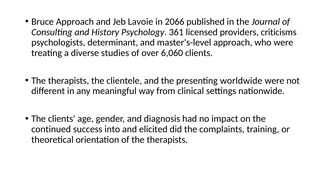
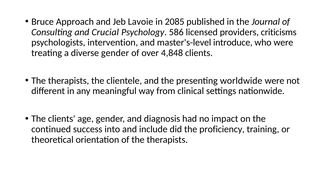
2066: 2066 -> 2085 (175, 22)
History: History -> Crucial (105, 32)
361: 361 -> 586 (176, 32)
determinant: determinant -> intervention (113, 42)
master's-level approach: approach -> introduce (233, 42)
diverse studies: studies -> gender (115, 53)
6,060: 6,060 -> 4,848 (172, 53)
elicited: elicited -> include (153, 129)
complaints: complaints -> proficiency (222, 129)
